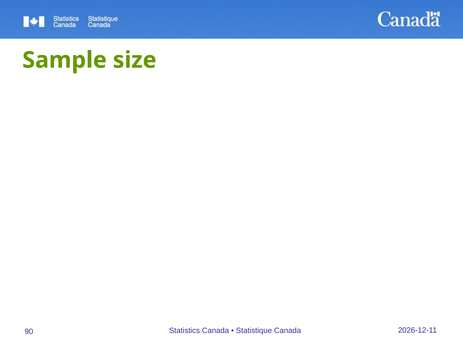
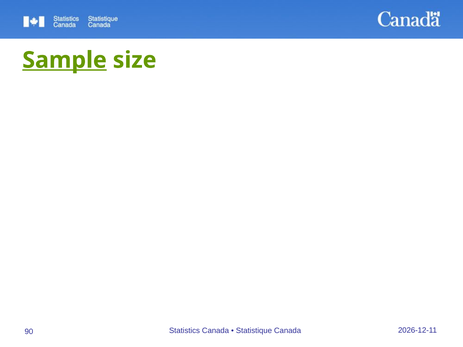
Sample underline: none -> present (65, 60)
